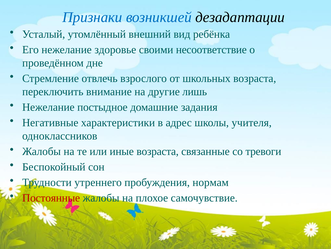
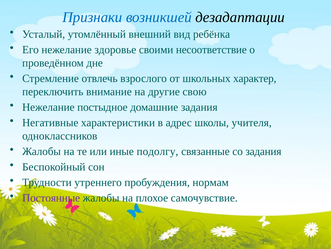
школьных возраста: возраста -> характер (255, 78)
лишь: лишь -> свою (195, 91)
иные возраста: возраста -> подолгу (157, 151)
со тревоги: тревоги -> задания (263, 151)
Постоянные colour: red -> purple (51, 197)
